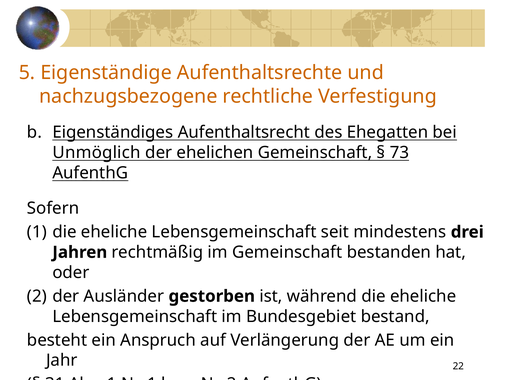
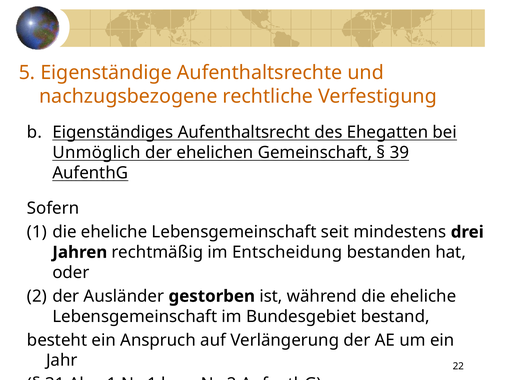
73: 73 -> 39 (399, 153)
im Gemeinschaft: Gemeinschaft -> Entscheidung (287, 252)
